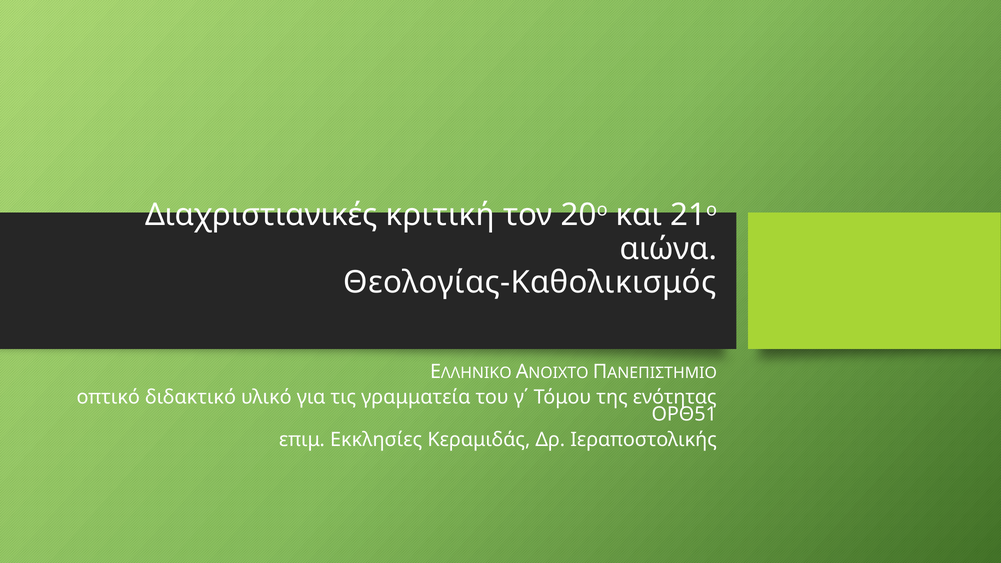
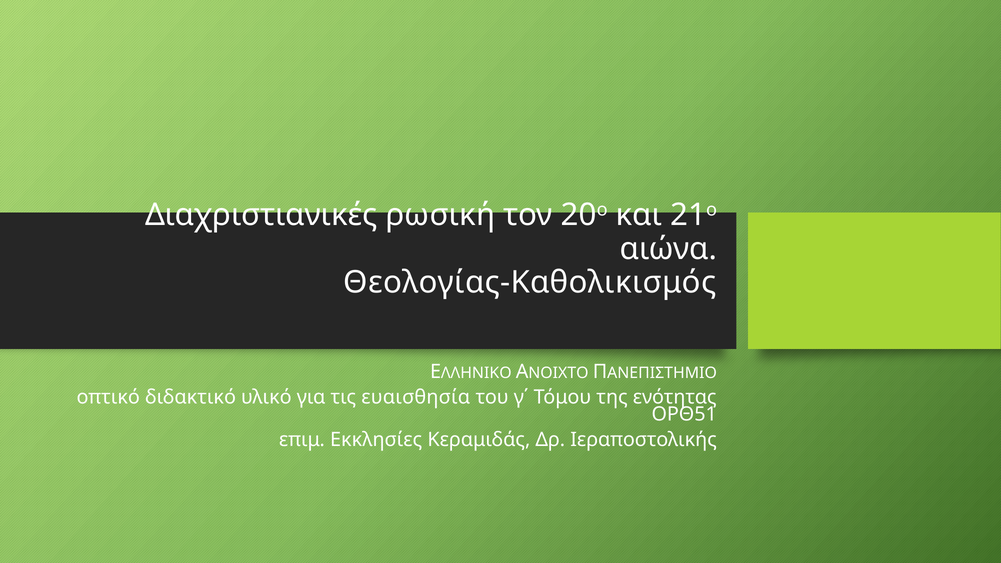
κριτική: κριτική -> ρωσική (440, 215)
γραμματεία: γραμματεία -> ευαισθησία (416, 397)
